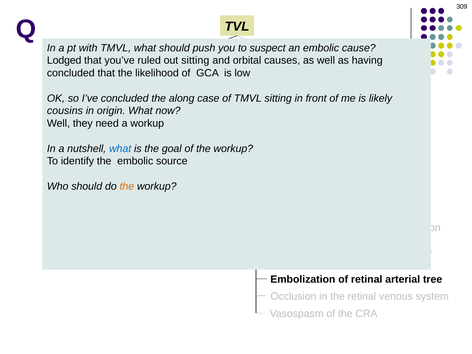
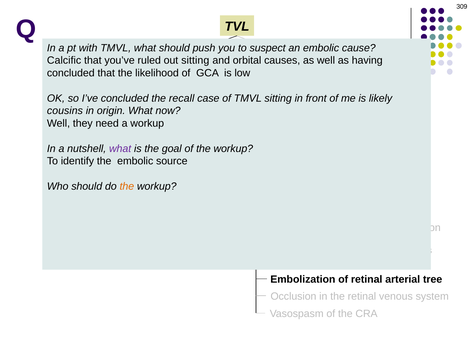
Lodged: Lodged -> Calcific (64, 60)
along: along -> recall (182, 98)
what colour: blue -> purple (120, 149)
